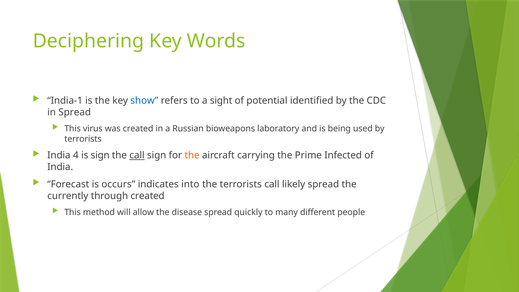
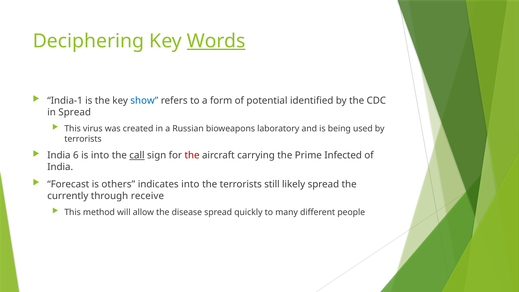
Words underline: none -> present (216, 41)
sight: sight -> form (221, 100)
4: 4 -> 6 (76, 155)
is sign: sign -> into (100, 155)
the colour: orange -> red (192, 155)
occurs: occurs -> others (118, 184)
terrorists call: call -> still (272, 184)
through created: created -> receive (147, 196)
